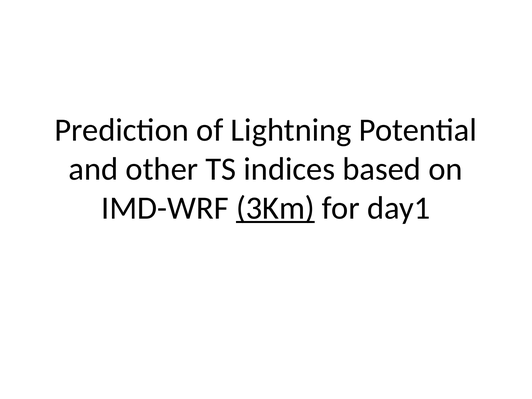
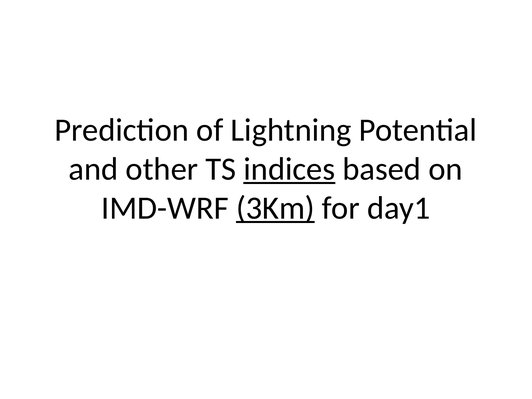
indices underline: none -> present (289, 169)
